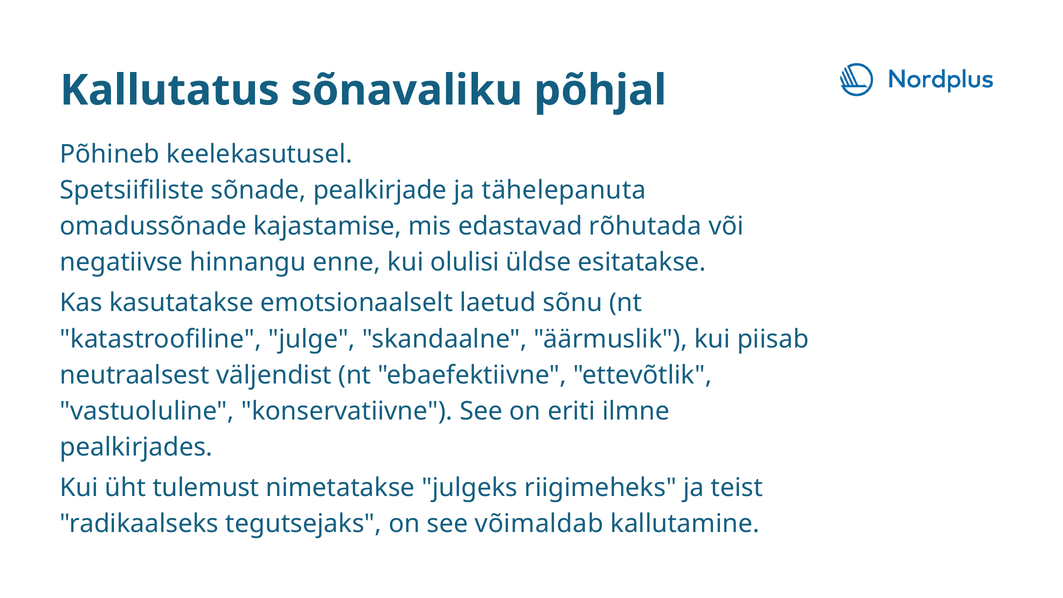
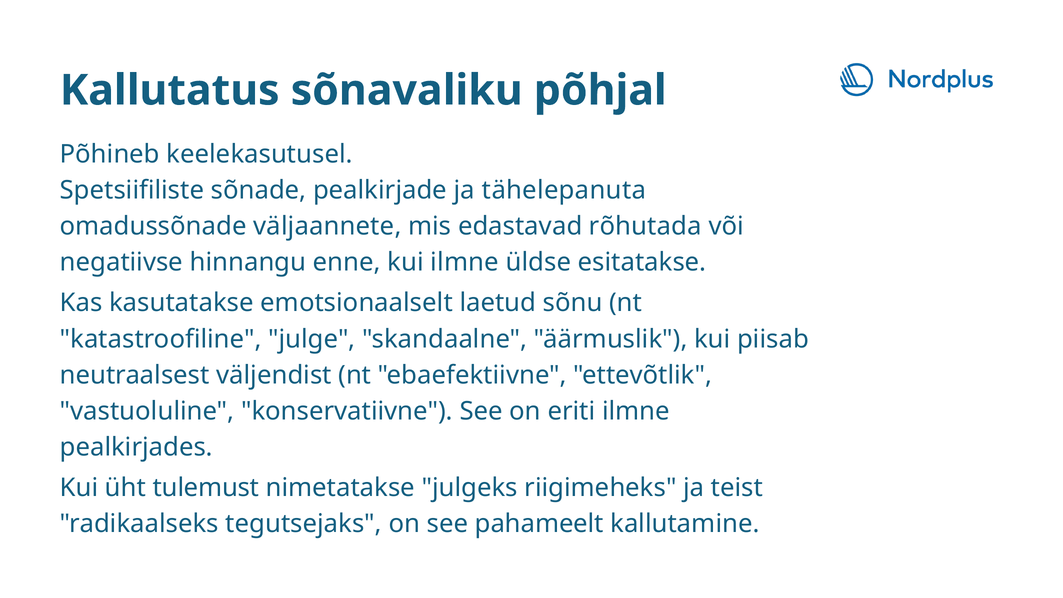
kajastamise: kajastamise -> väljaannete (327, 226)
kui olulisi: olulisi -> ilmne (465, 262)
võimaldab: võimaldab -> pahameelt (539, 524)
